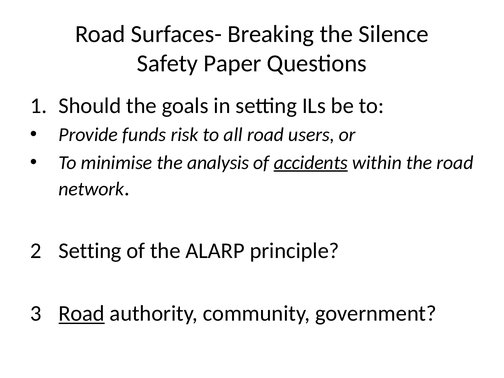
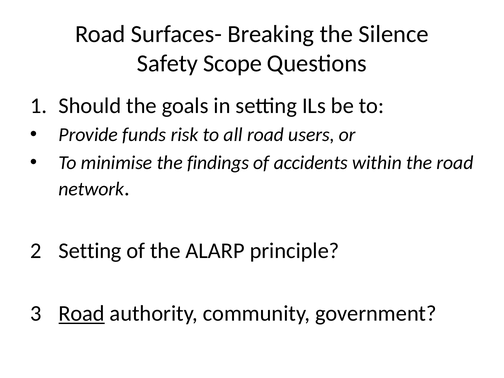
Paper: Paper -> Scope (233, 63)
analysis: analysis -> findings (218, 163)
accidents underline: present -> none (311, 163)
